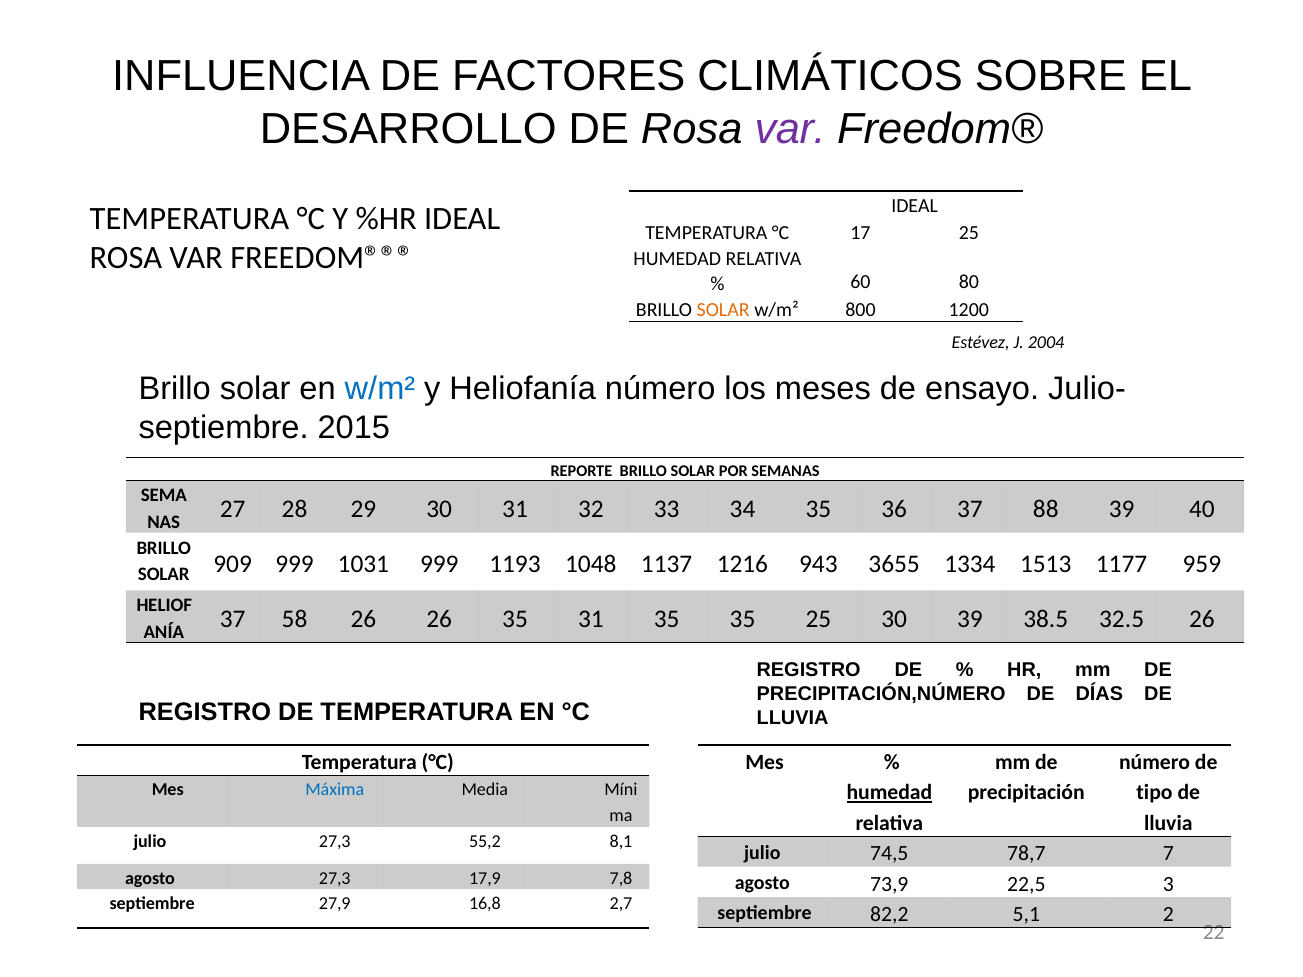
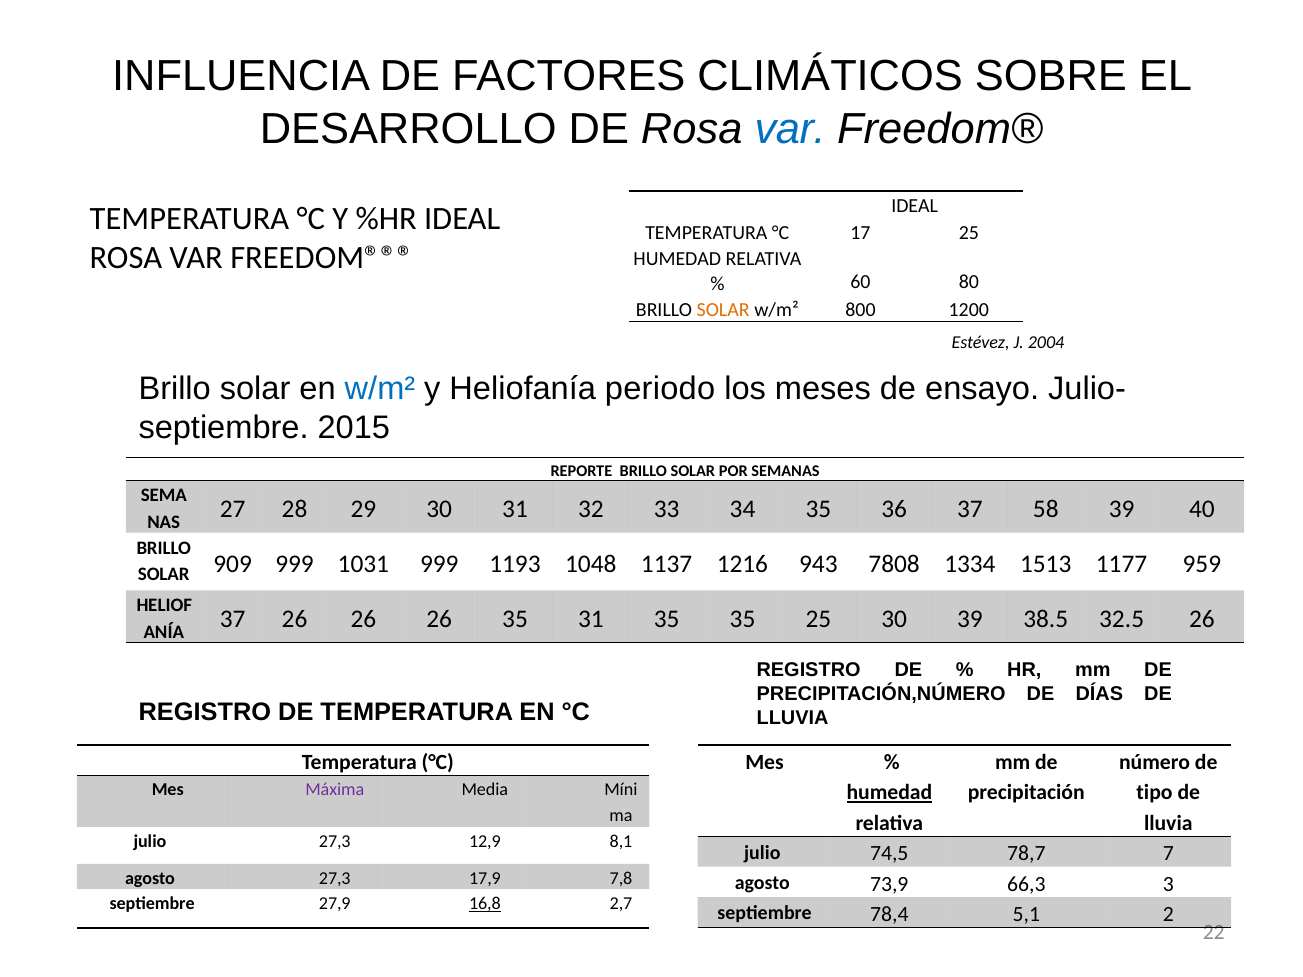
var colour: purple -> blue (790, 129)
Heliofanía número: número -> periodo (660, 389)
88: 88 -> 58 (1046, 509)
3655: 3655 -> 7808 (894, 564)
37 58: 58 -> 26 (295, 619)
Máxima colour: blue -> purple (335, 790)
55,2: 55,2 -> 12,9 (485, 842)
22,5: 22,5 -> 66,3 (1026, 884)
16,8 underline: none -> present (485, 904)
82,2: 82,2 -> 78,4 (889, 915)
